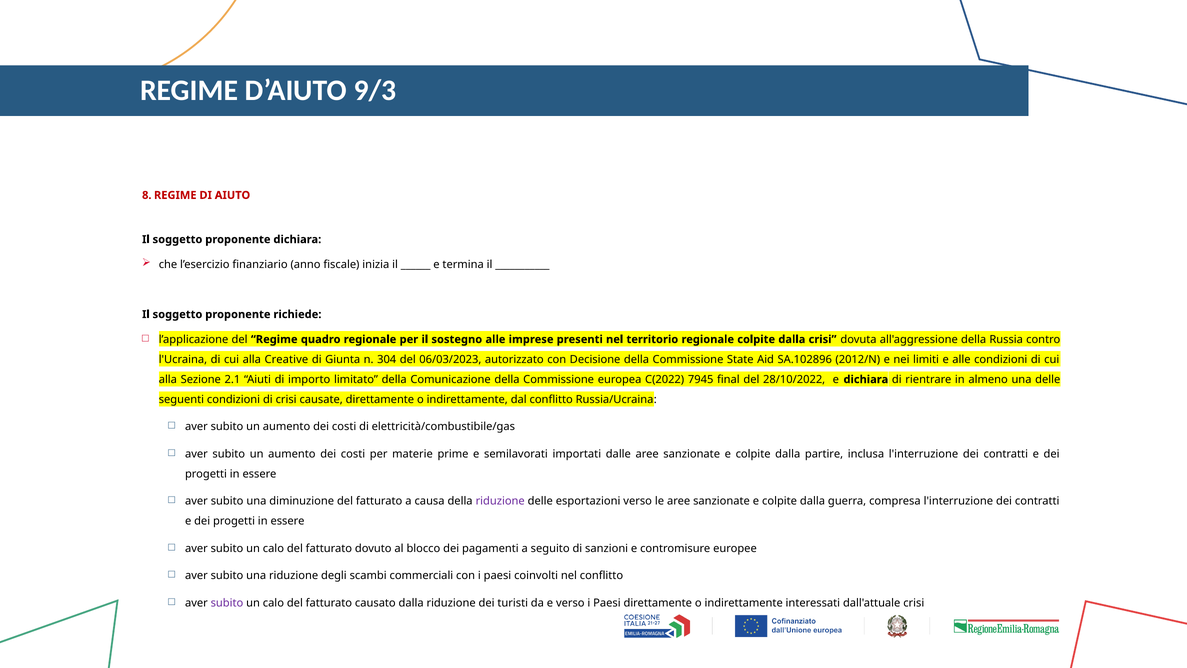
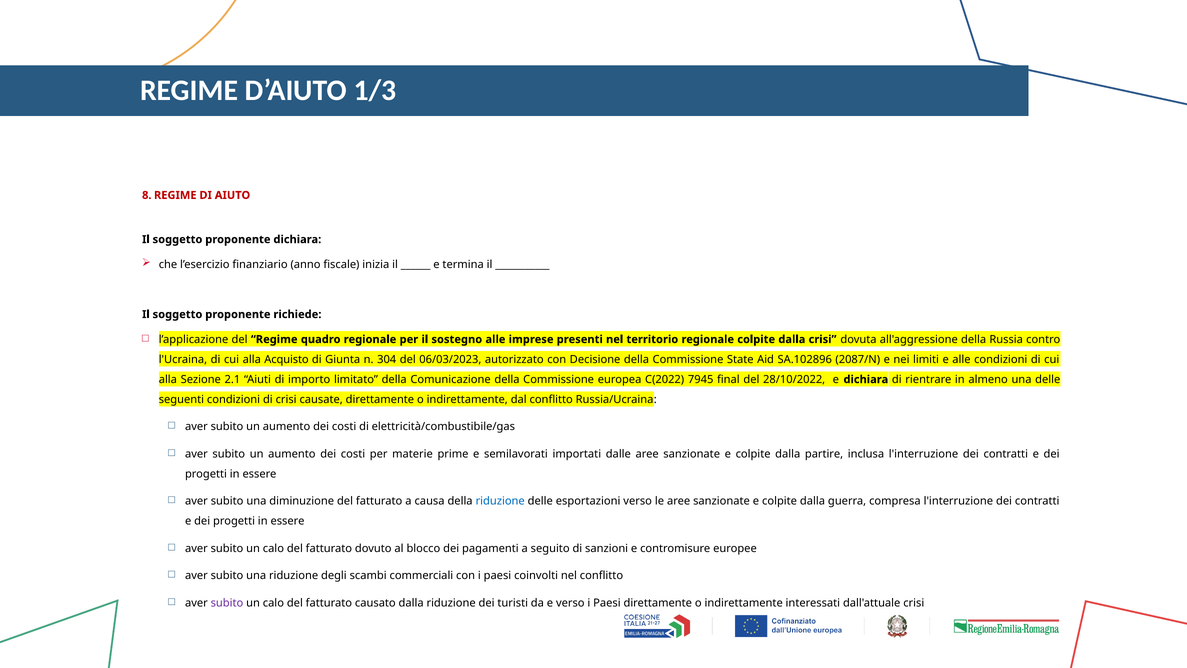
9/3: 9/3 -> 1/3 (375, 90)
Creative: Creative -> Acquisto (286, 359)
2012/N: 2012/N -> 2087/N (858, 359)
riduzione colour: purple -> blue (500, 501)
